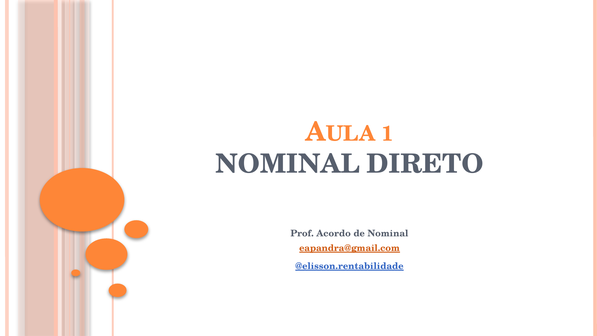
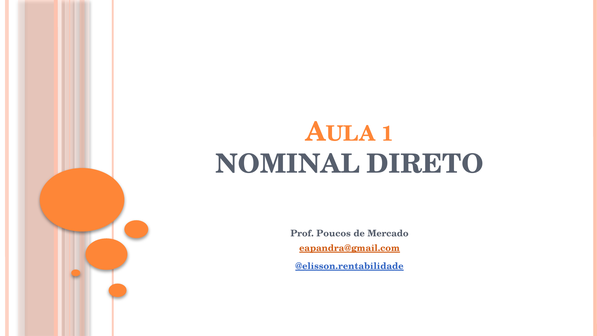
Acordo: Acordo -> Poucos (334, 233)
de Nominal: Nominal -> Mercado (388, 233)
